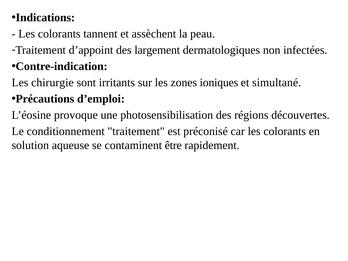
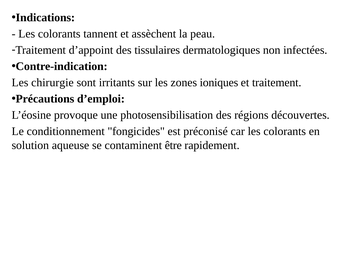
largement: largement -> tissulaires (157, 50)
et simultané: simultané -> traitement (277, 83)
conditionnement traitement: traitement -> fongicides (136, 131)
